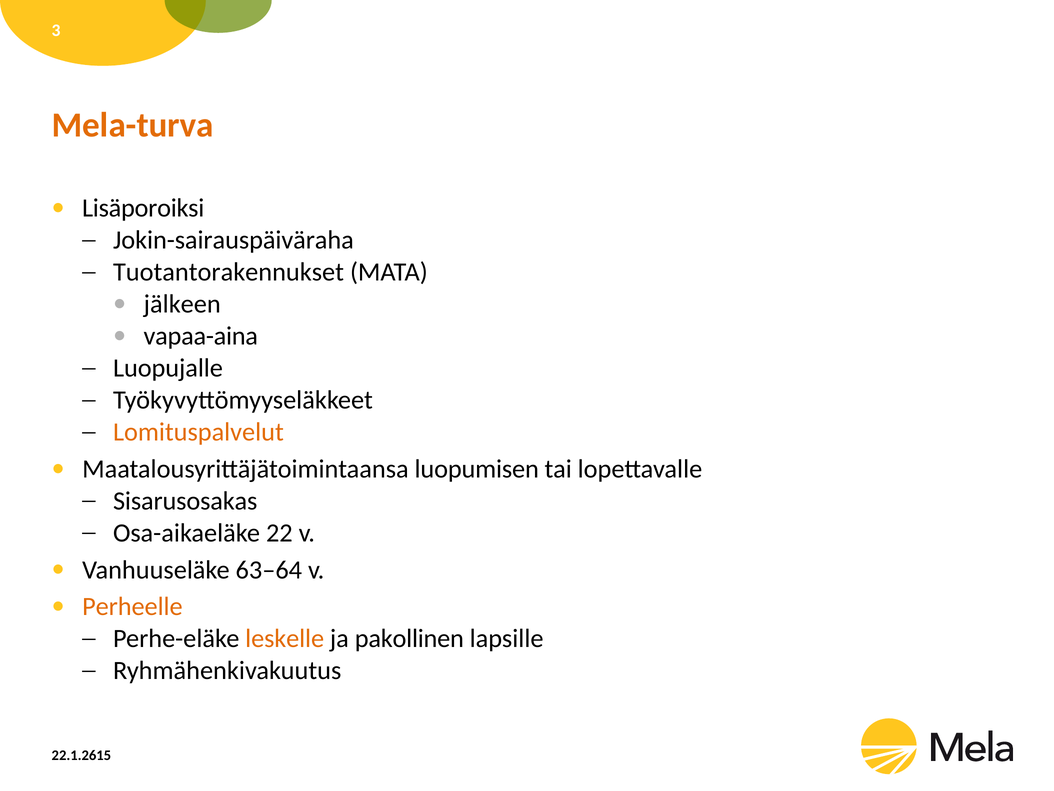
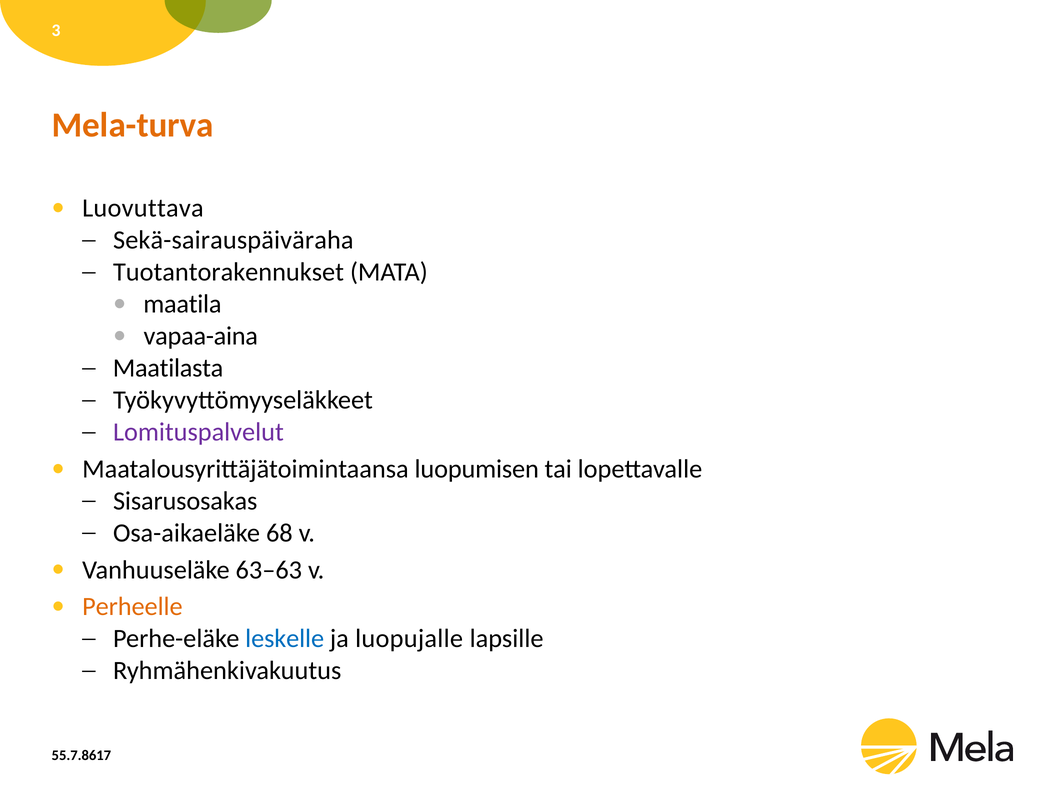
Lisäporoiksi: Lisäporoiksi -> Luovuttava (143, 208)
Jokin-sairauspäiväraha: Jokin-sairauspäiväraha -> Sekä-sairauspäiväraha (233, 240)
jälkeen: jälkeen -> maatila (182, 304)
Luopujalle: Luopujalle -> Maatilasta (168, 368)
Lomituspalvelut colour: orange -> purple (198, 432)
22: 22 -> 68 (279, 533)
63–64: 63–64 -> 63–63 (269, 569)
leskelle colour: orange -> blue (285, 638)
pakollinen: pakollinen -> luopujalle (409, 638)
22.1.2615: 22.1.2615 -> 55.7.8617 (81, 755)
